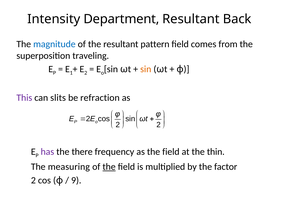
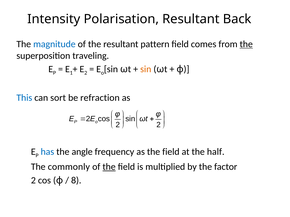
Department: Department -> Polarisation (121, 19)
the underline: none -> present (246, 44)
This colour: purple -> blue (24, 98)
slits: slits -> sort (58, 98)
has colour: purple -> blue (47, 152)
there: there -> angle (82, 152)
thin: thin -> half (216, 152)
measuring: measuring -> commonly (69, 167)
9: 9 -> 8 (76, 181)
